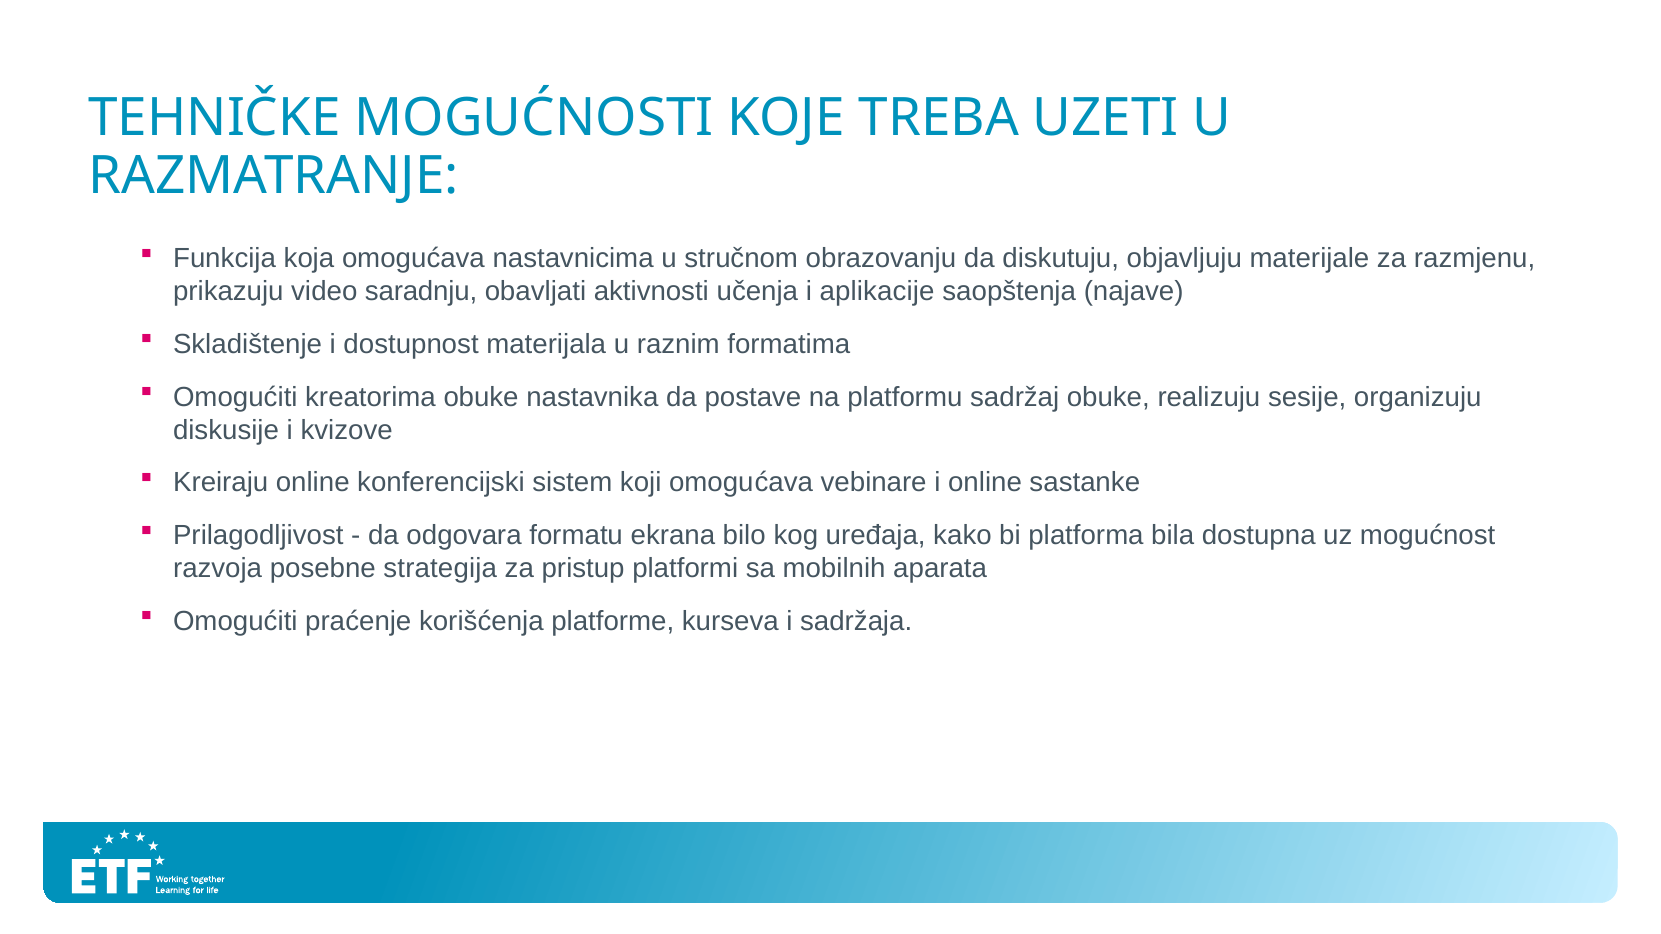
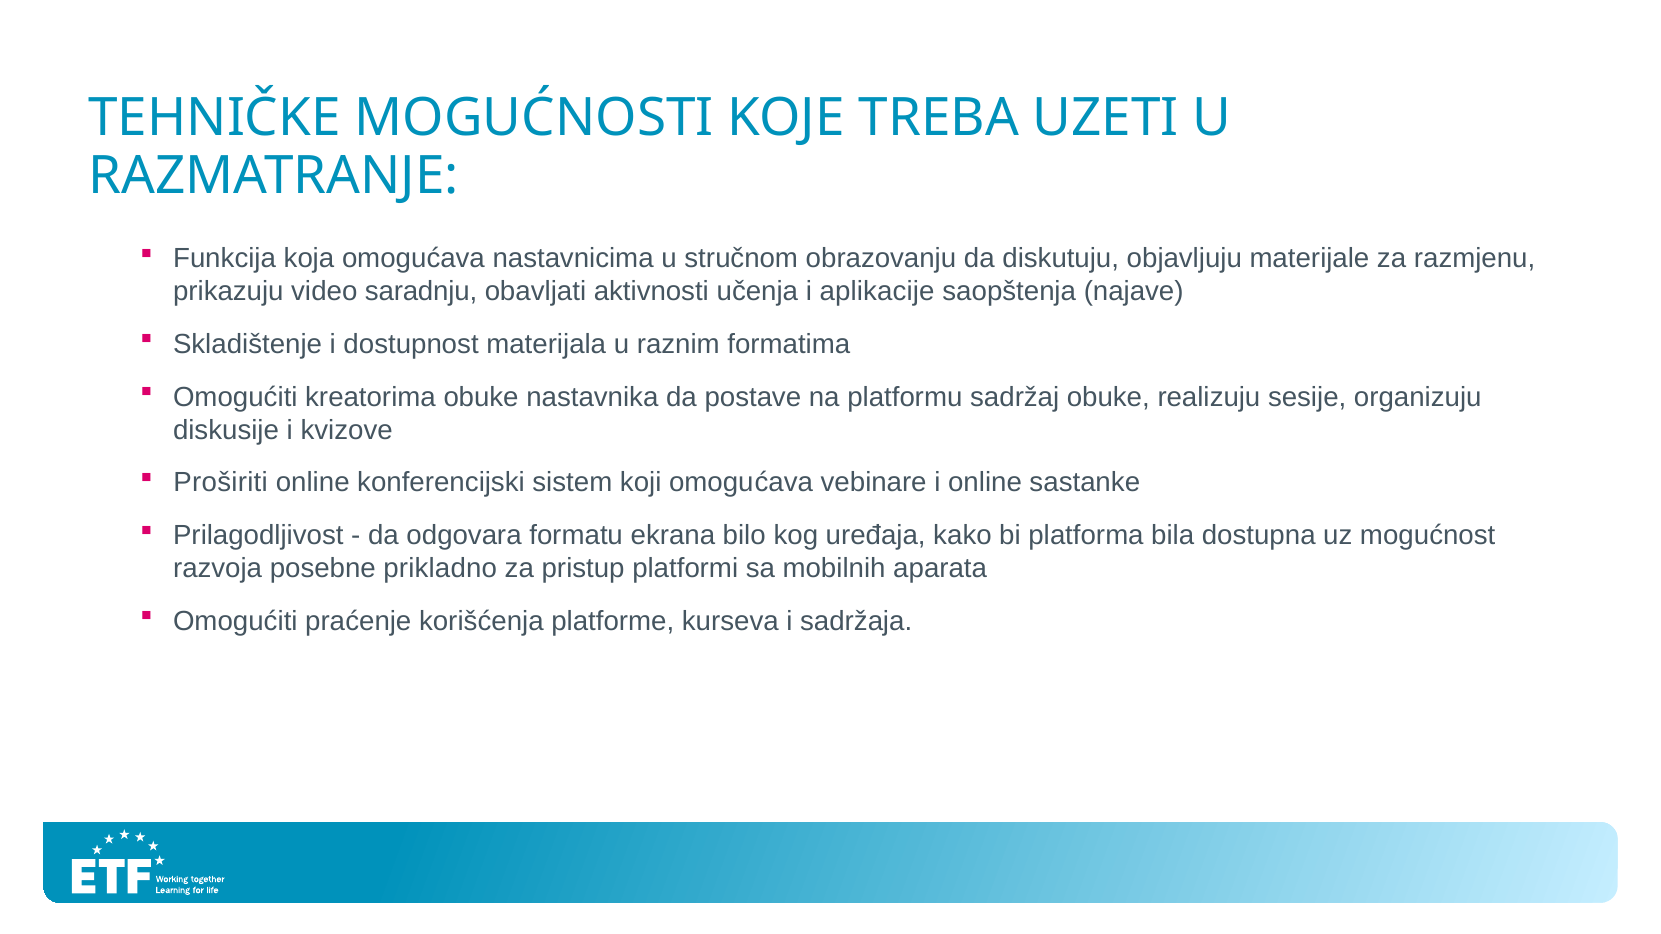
Kreiraju: Kreiraju -> Proširiti (221, 483)
strategija: strategija -> prikladno (440, 569)
